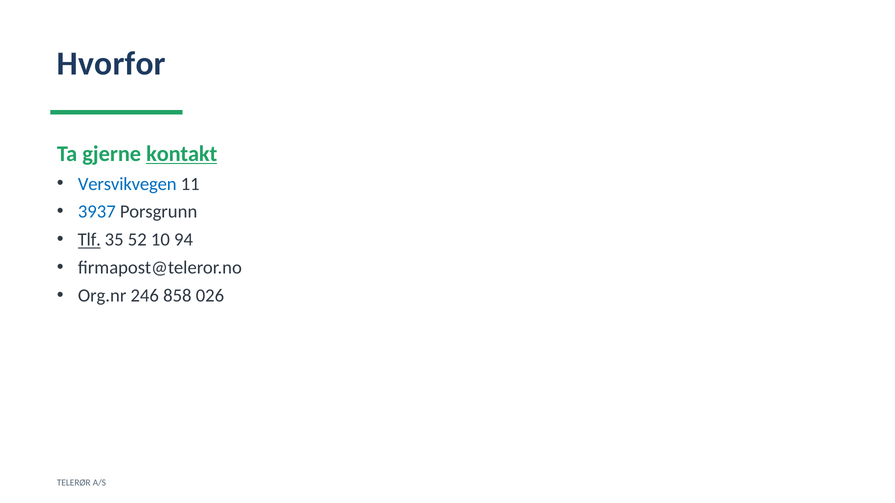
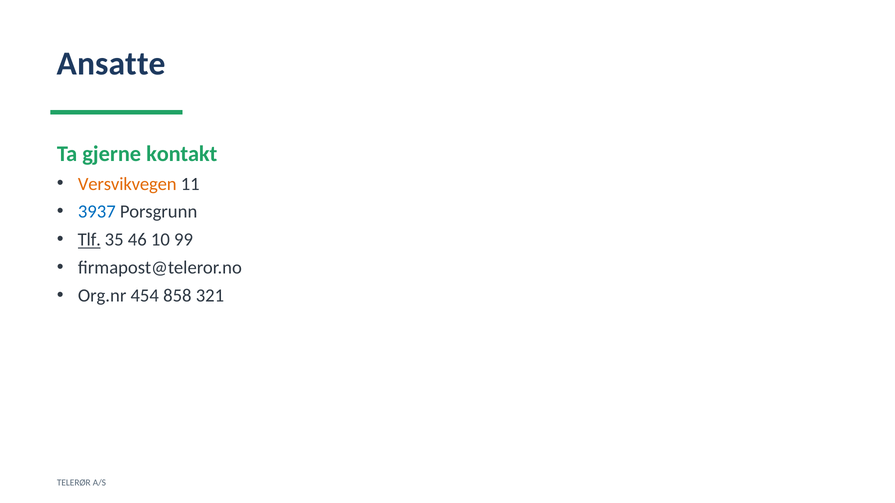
Hvorfor: Hvorfor -> Ansatte (111, 64)
kontakt underline: present -> none (182, 154)
Versvikvegen colour: blue -> orange (127, 184)
52: 52 -> 46 (137, 240)
94: 94 -> 99 (184, 240)
246: 246 -> 454 (145, 296)
026: 026 -> 321 (210, 296)
